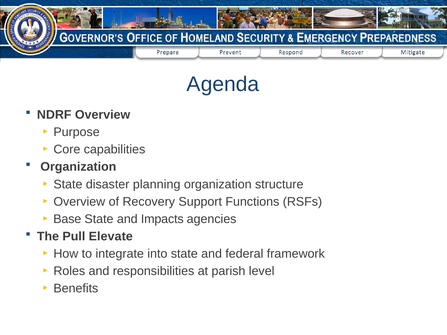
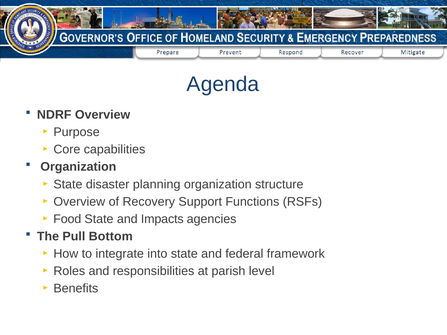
Base: Base -> Food (67, 219)
Elevate: Elevate -> Bottom (111, 237)
